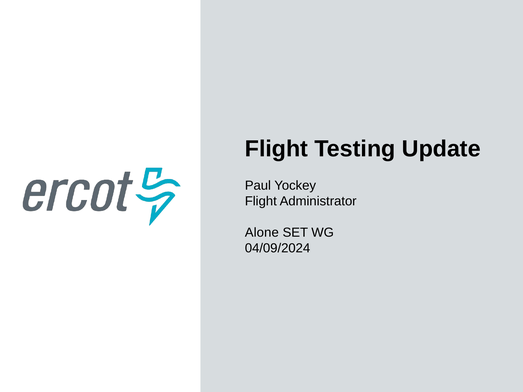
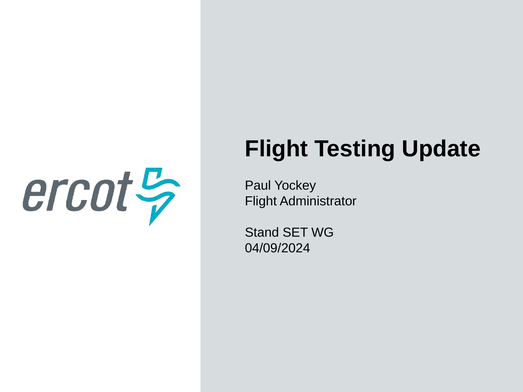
Alone: Alone -> Stand (262, 233)
